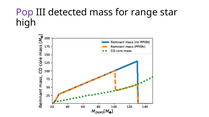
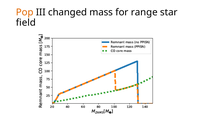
Pop colour: purple -> orange (25, 12)
detected: detected -> changed (68, 12)
high: high -> field (26, 23)
